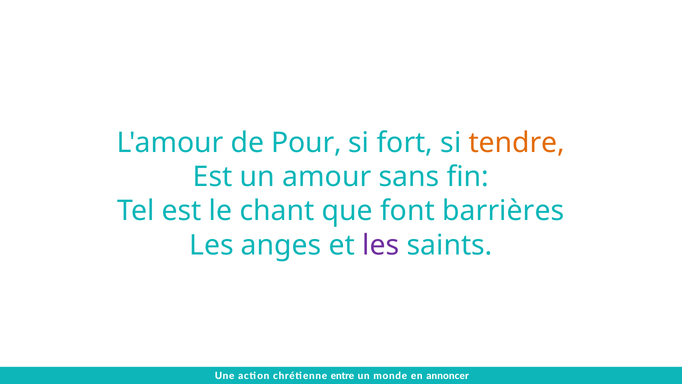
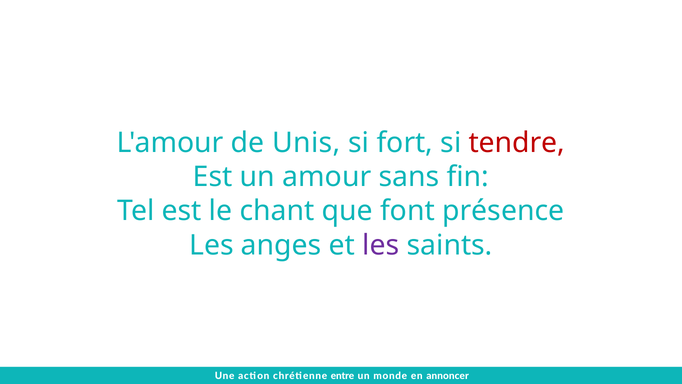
Pour: Pour -> Unis (306, 143)
tendre colour: orange -> red (517, 143)
barrières: barrières -> présence (503, 211)
